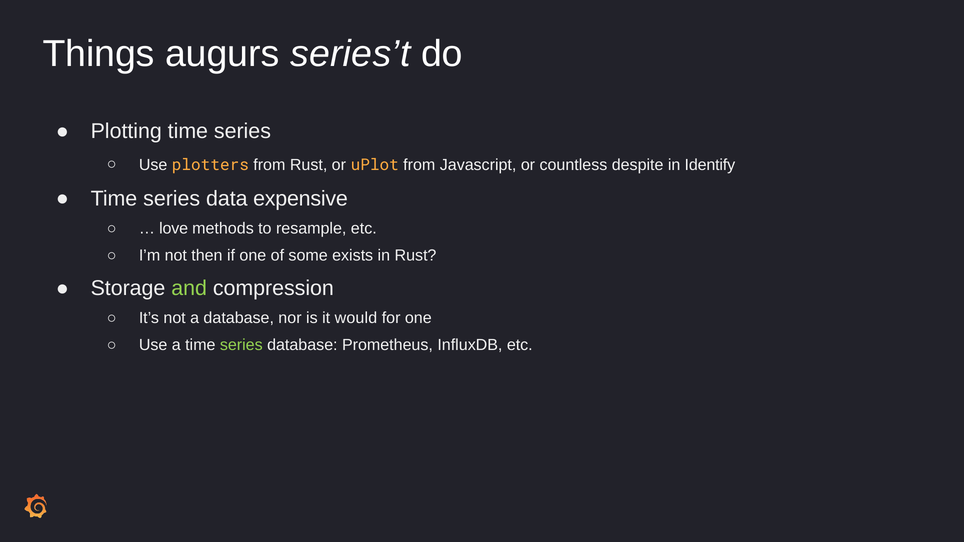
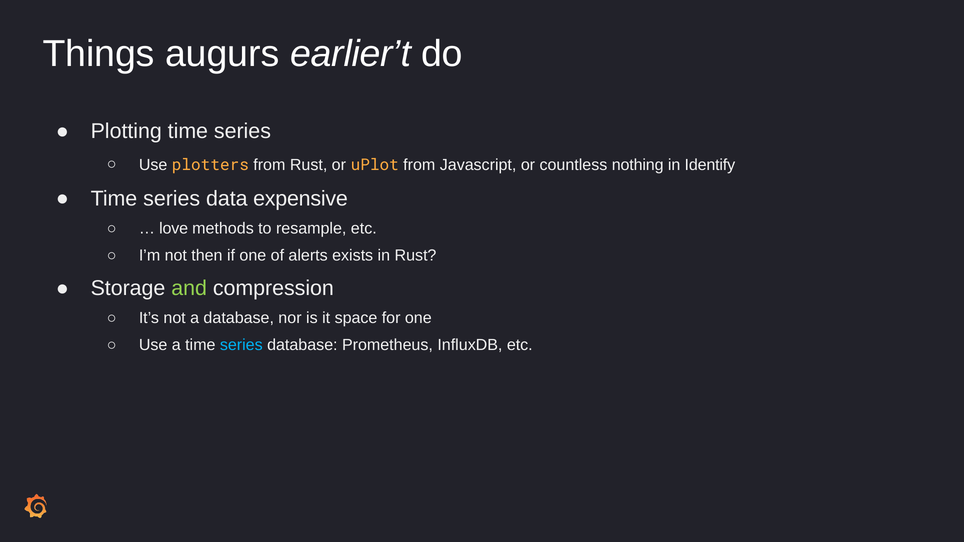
series’t: series’t -> earlier’t (351, 54)
despite: despite -> nothing (638, 165)
some: some -> alerts (308, 255)
would: would -> space (356, 318)
series colour: light green -> light blue (241, 345)
